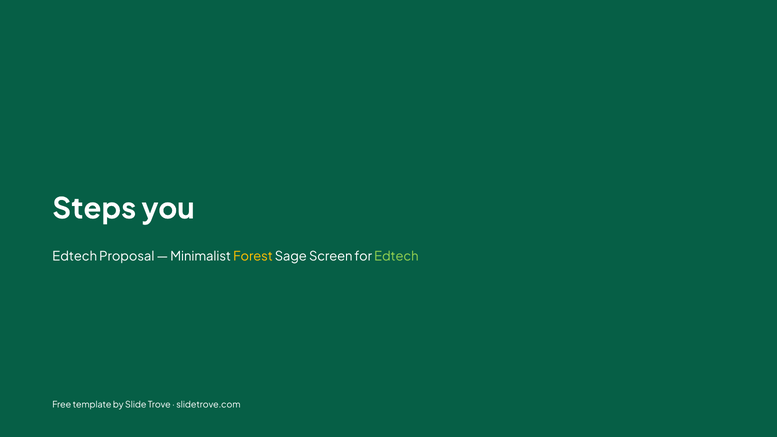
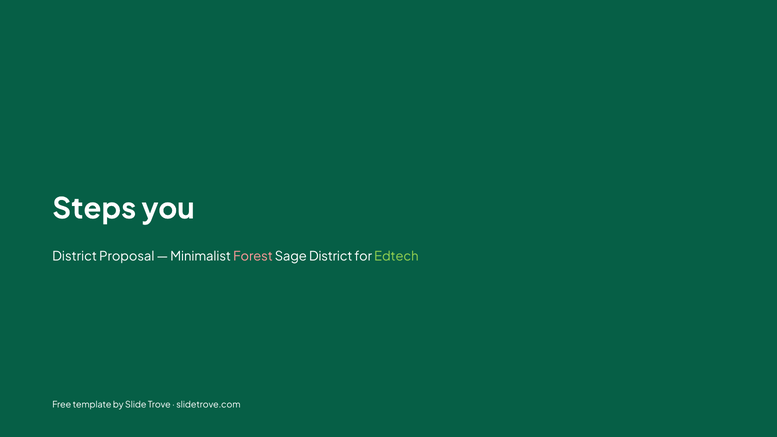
Edtech: Edtech -> District (75, 256)
Forest colour: yellow -> pink (253, 256)
Sage Screen: Screen -> District (331, 256)
